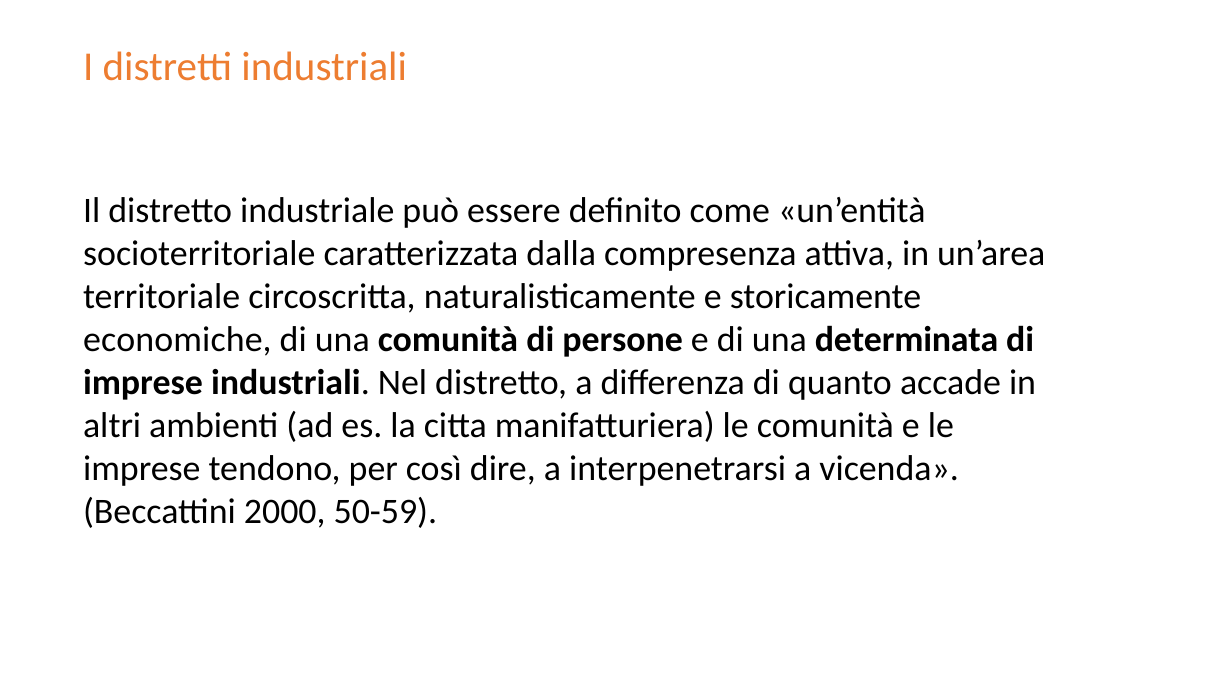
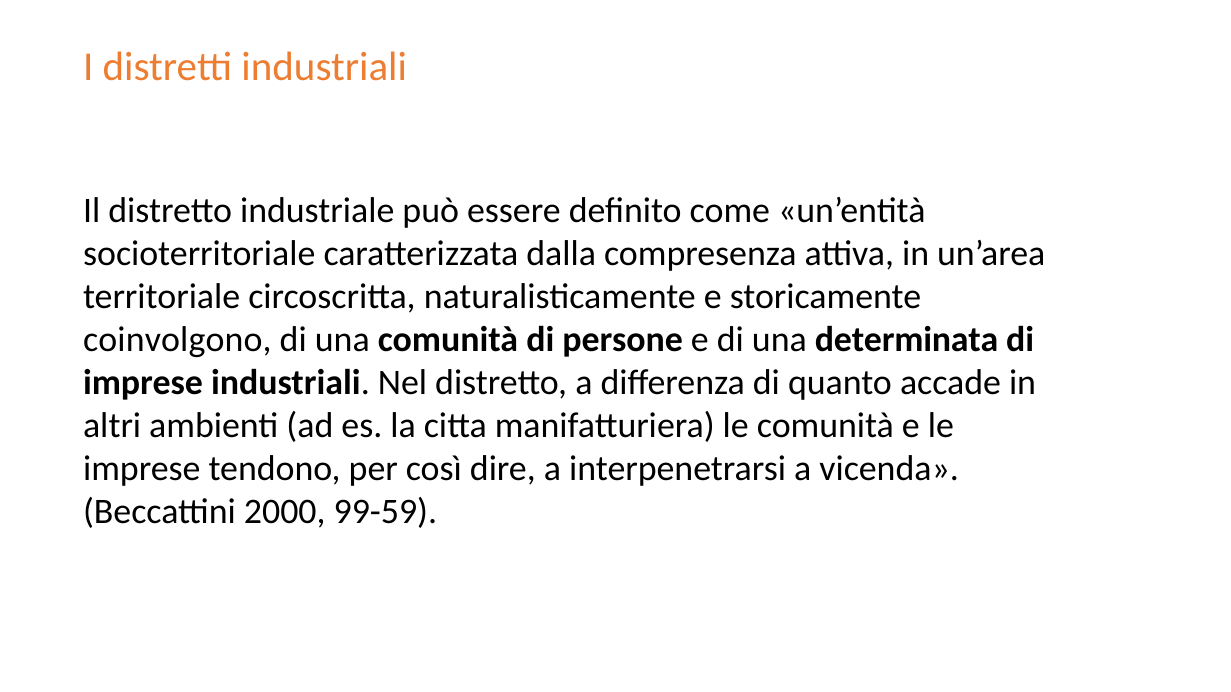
economiche: economiche -> coinvolgono (177, 340)
50-59: 50-59 -> 99-59 (385, 512)
